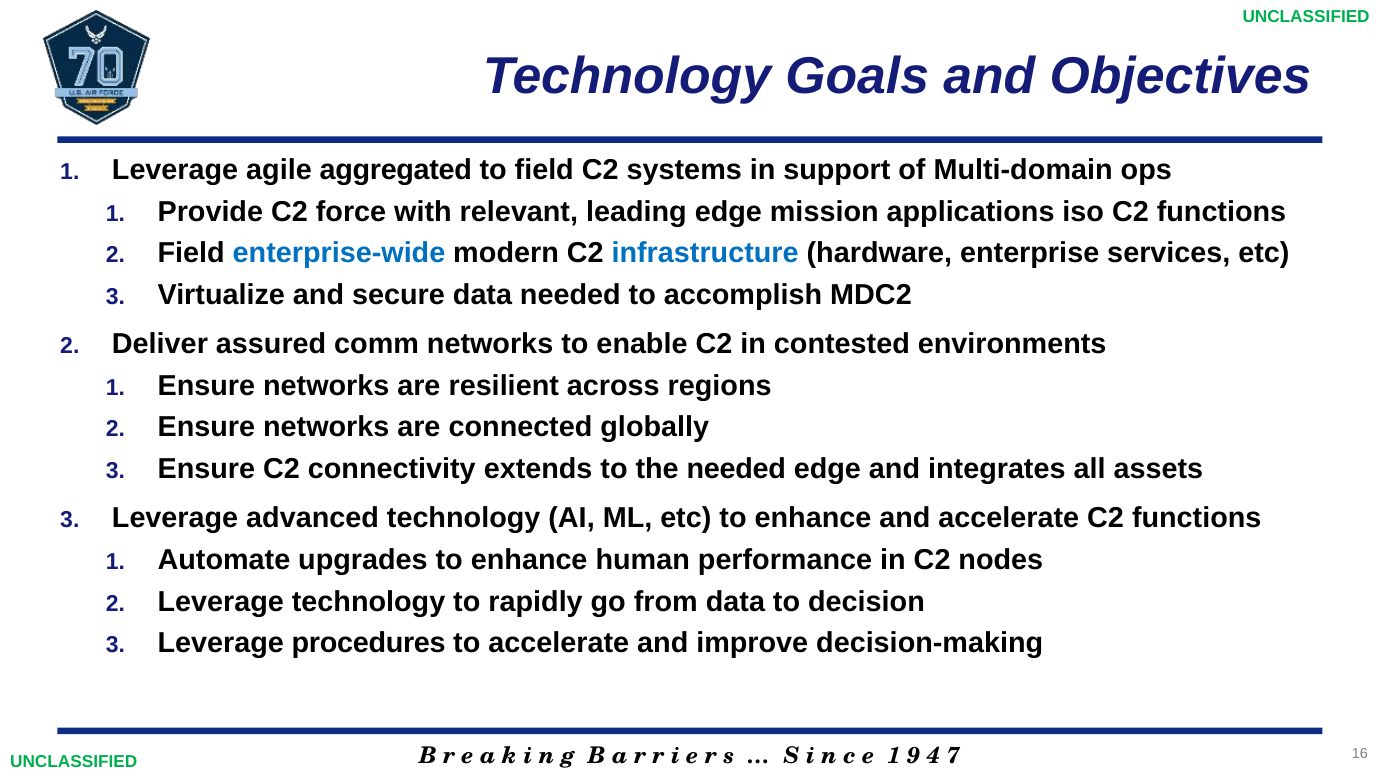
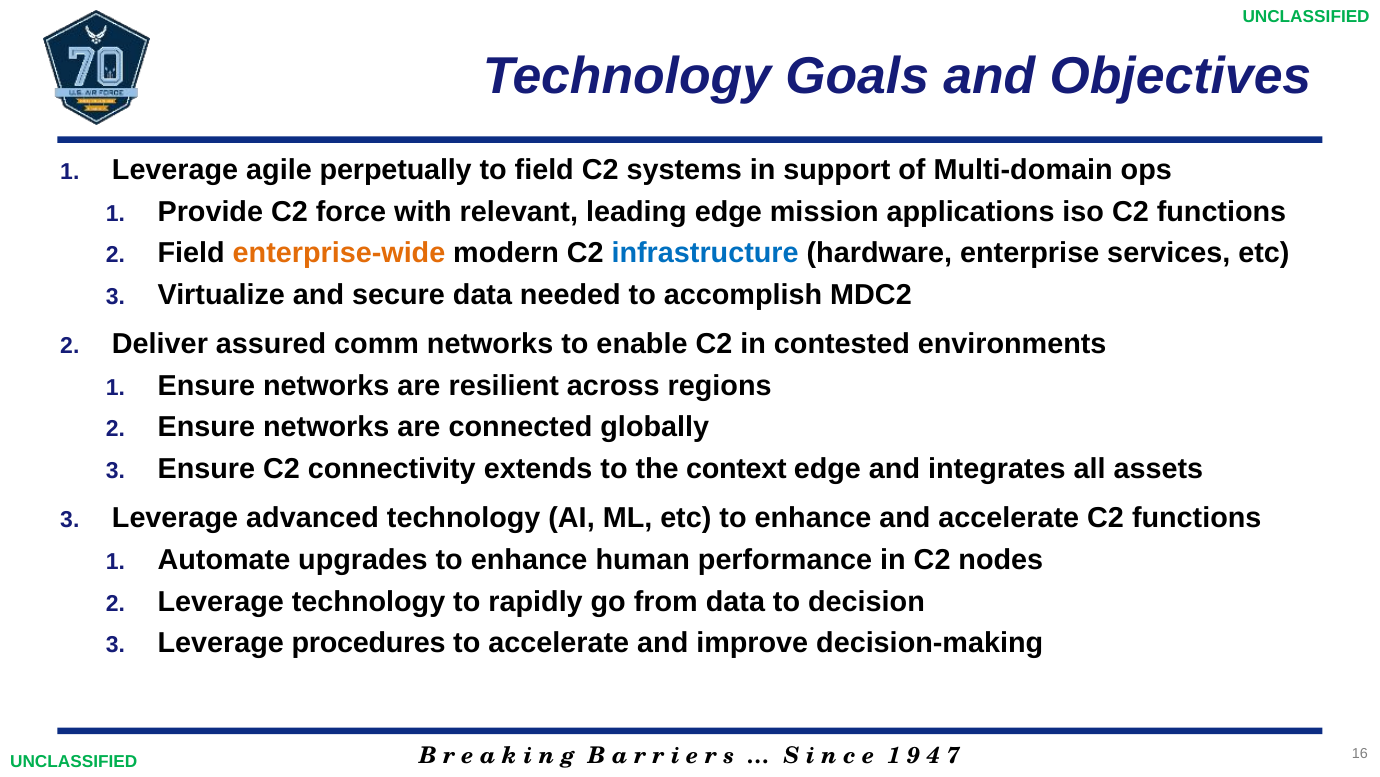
aggregated: aggregated -> perpetually (396, 170)
enterprise-wide colour: blue -> orange (339, 253)
the needed: needed -> context (736, 469)
